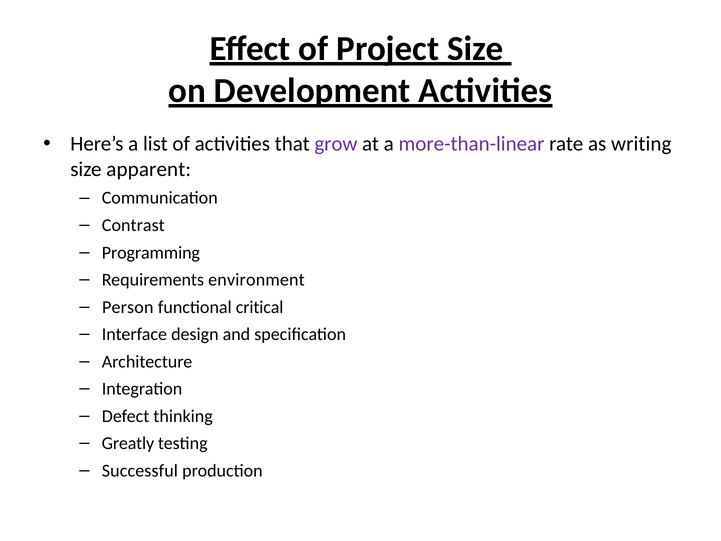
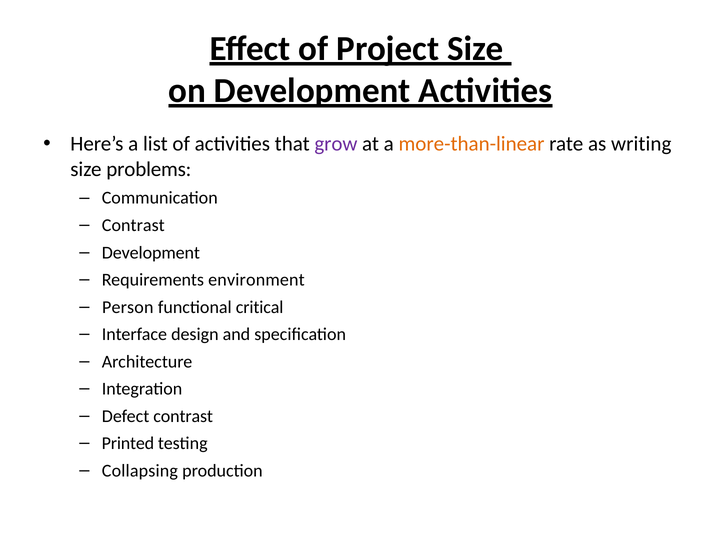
more-than-linear colour: purple -> orange (472, 144)
apparent: apparent -> problems (149, 169)
Programming: Programming -> Development (151, 252)
Defect thinking: thinking -> contrast (183, 416)
Greatly: Greatly -> Printed (128, 443)
Successful: Successful -> Collapsing (140, 470)
